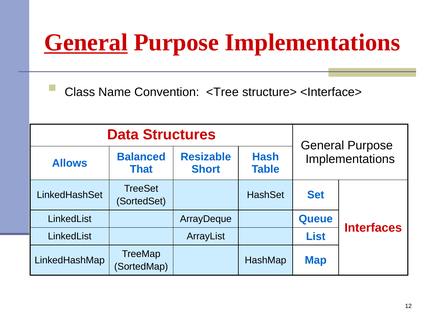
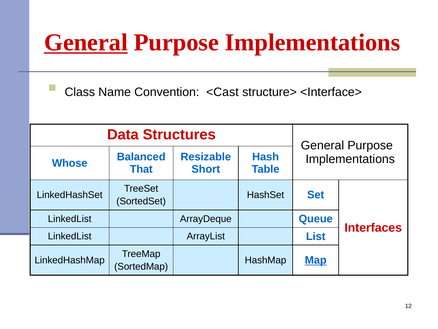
<Tree: <Tree -> <Cast (222, 92)
Allows: Allows -> Whose (70, 163)
Map underline: none -> present (316, 260)
